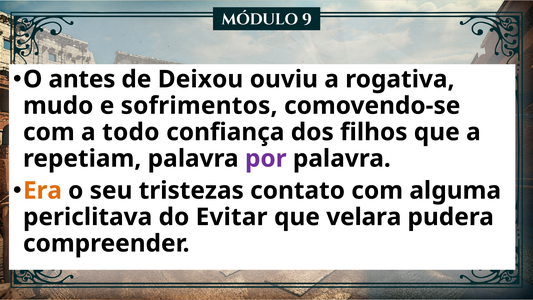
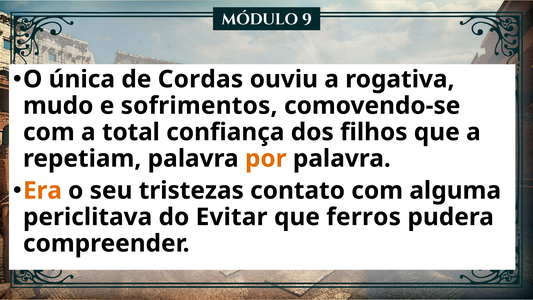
antes: antes -> única (82, 79)
Deixou: Deixou -> Cordas (200, 79)
todo: todo -> total (131, 132)
por colour: purple -> orange (266, 159)
velara: velara -> ferros (364, 217)
